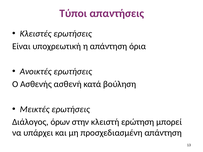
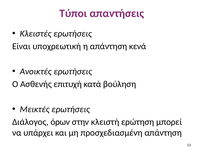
όρια: όρια -> κενά (138, 46)
ασθενή: ασθενή -> επιτυχή (68, 84)
